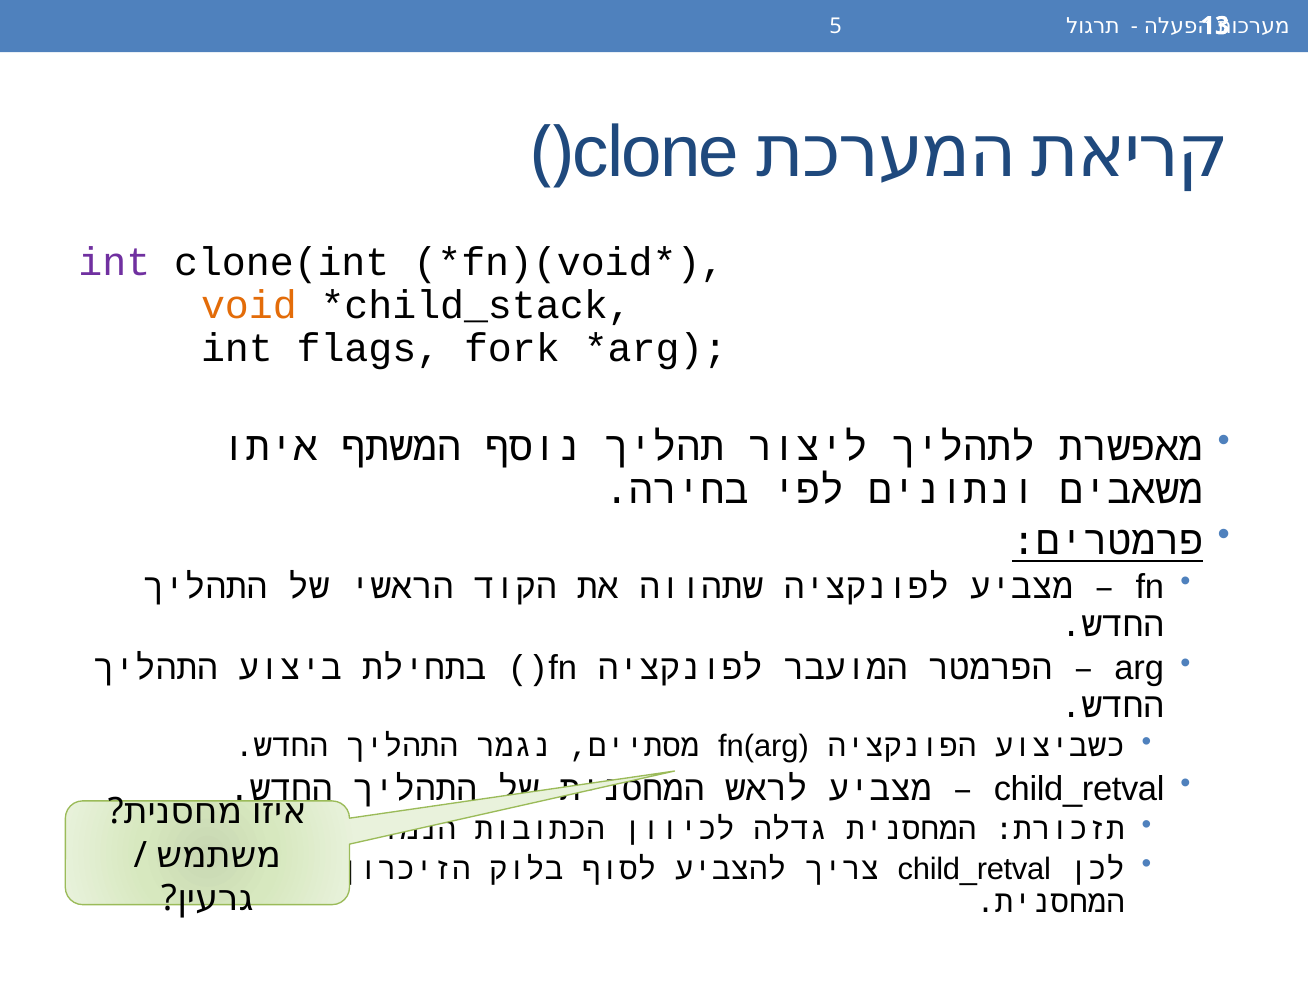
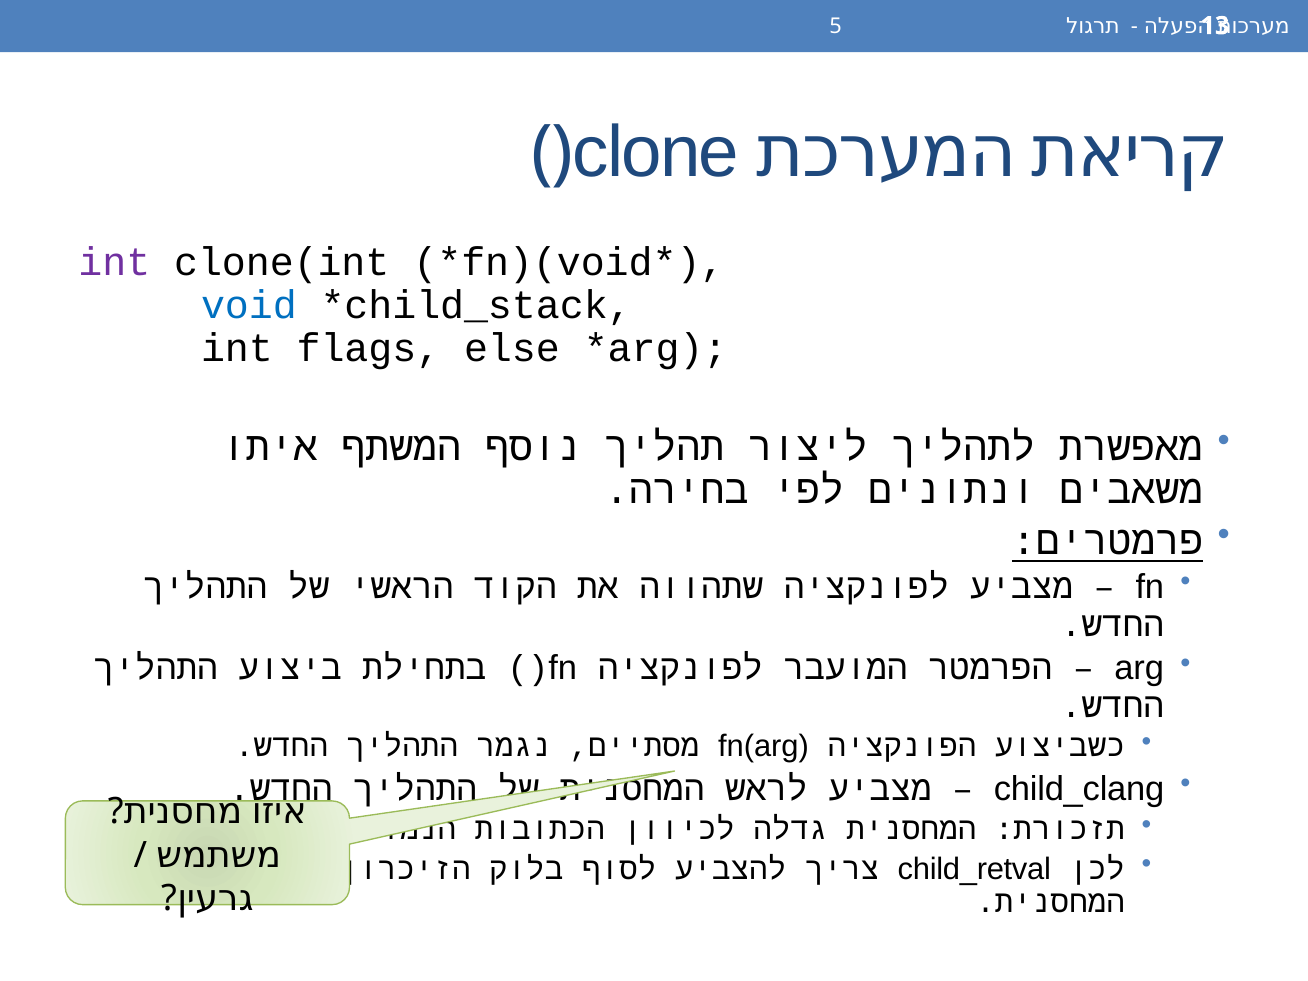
void colour: orange -> blue (249, 305)
fork: fork -> else (512, 349)
child_retval: child_retval -> child_clang (1079, 789)
